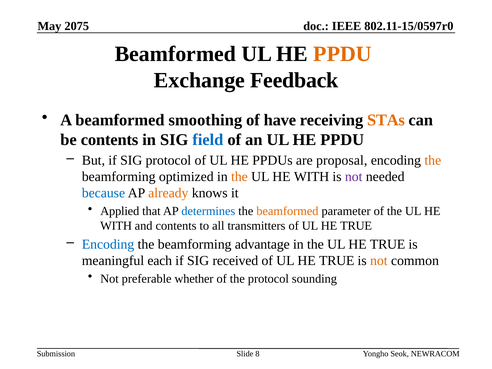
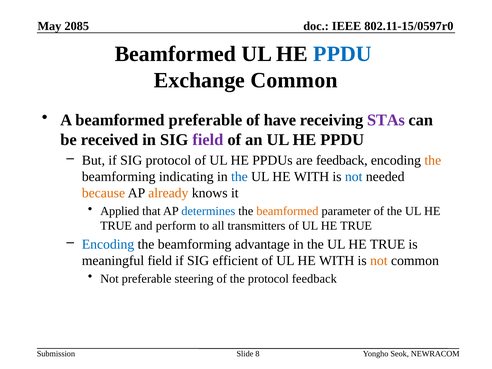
2075: 2075 -> 2085 (77, 26)
PPDU colour: orange -> blue (342, 54)
Exchange Feedback: Feedback -> Common (294, 80)
beamformed smoothing: smoothing -> preferable (205, 120)
STAs colour: orange -> purple (386, 120)
be contents: contents -> received (110, 140)
field colour: blue -> purple (208, 140)
are proposal: proposal -> feedback (342, 160)
optimized: optimized -> indicating (186, 177)
the colour: orange -> blue (239, 177)
not colour: purple -> blue (354, 177)
because colour: blue -> orange (103, 193)
WITH: WITH -> TRUE (116, 226)
and contents: contents -> perform (176, 226)
meaningful each: each -> field (160, 261)
received: received -> efficient (235, 261)
TRUE: TRUE -> WITH (337, 261)
whether: whether -> steering (194, 279)
protocol sounding: sounding -> feedback (314, 279)
